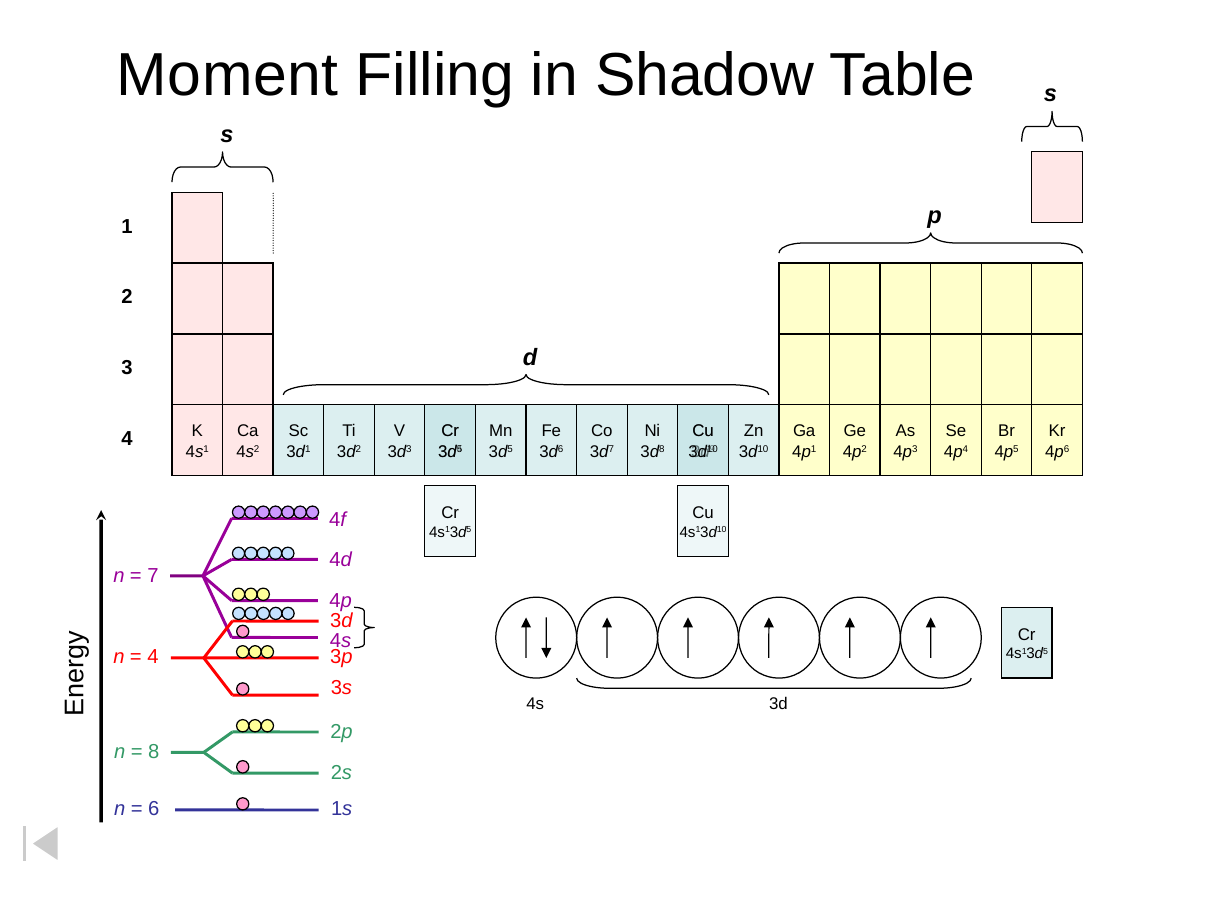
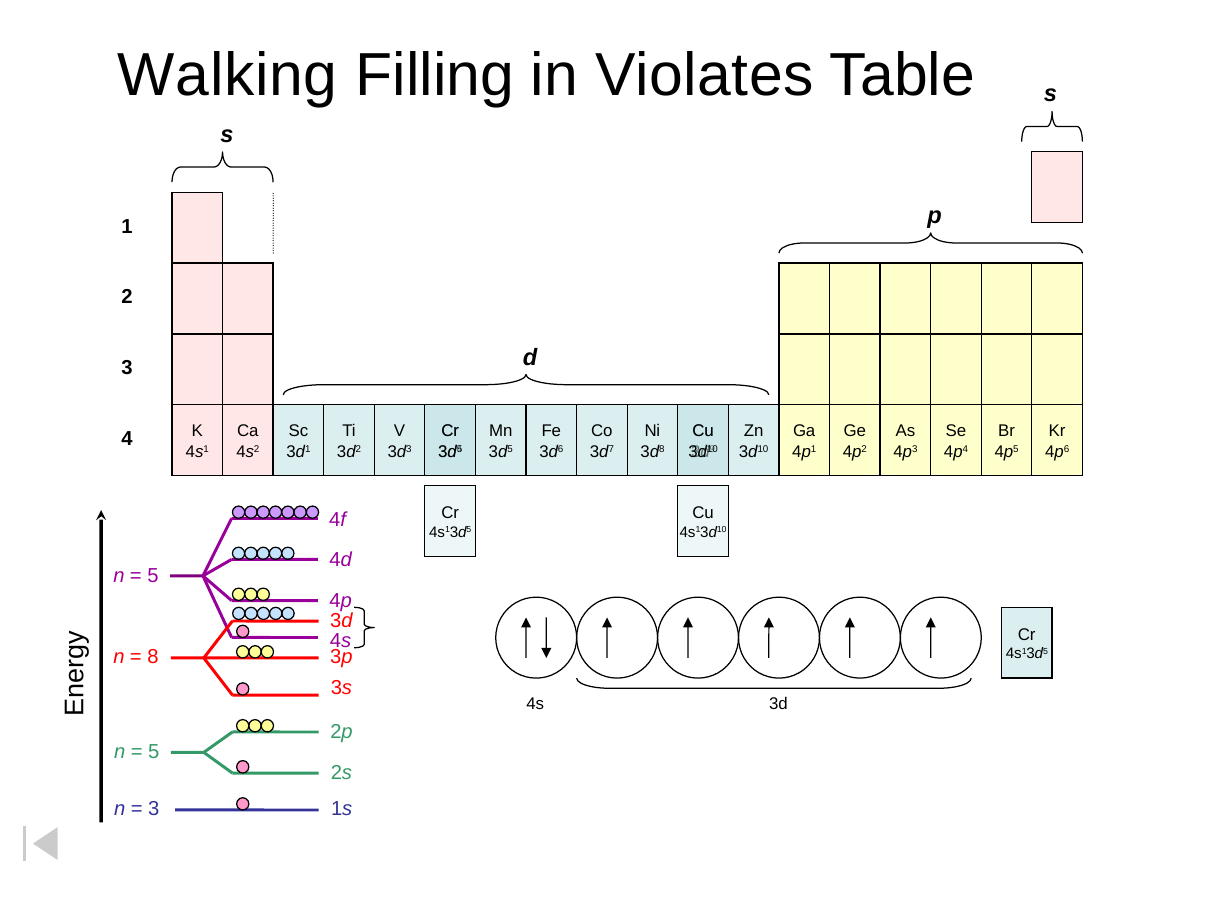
Moment: Moment -> Walking (228, 75)
Shadow: Shadow -> Violates (704, 75)
7: 7 -> 5 (153, 576)
4: 4 -> 8 (153, 657)
8: 8 -> 5 (154, 752)
6: 6 -> 3 (154, 809)
